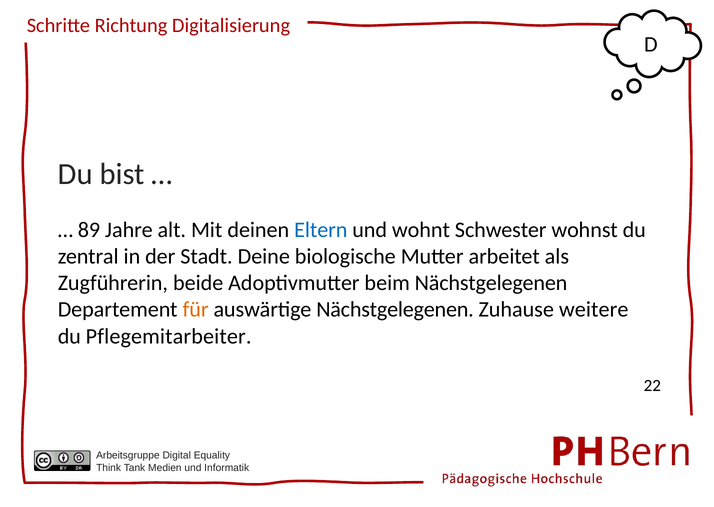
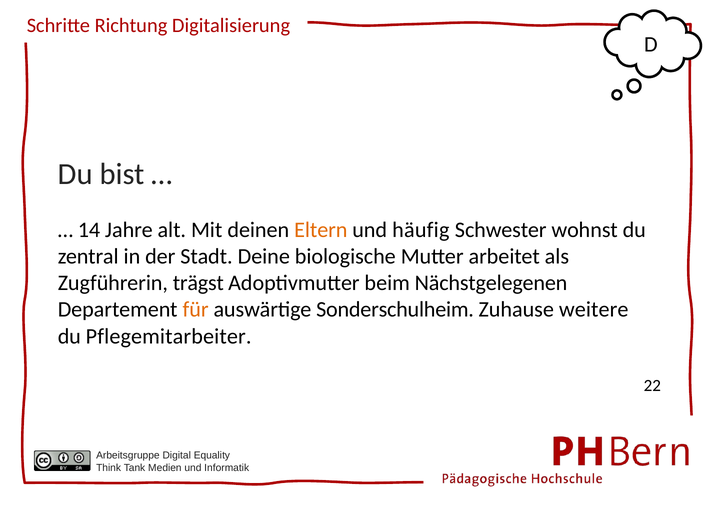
89: 89 -> 14 (89, 230)
Eltern colour: blue -> orange (321, 230)
wohnt: wohnt -> häufig (421, 230)
beide: beide -> trägst (198, 283)
auswärtige Nächstgelegenen: Nächstgelegenen -> Sonderschulheim (395, 309)
